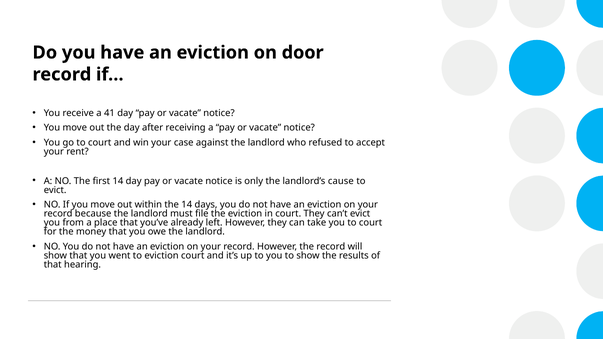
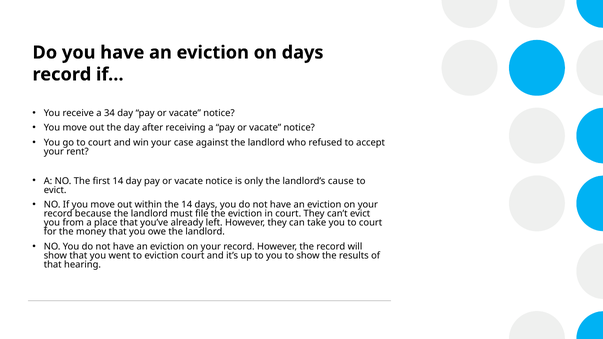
on door: door -> days (303, 53)
41: 41 -> 34 (109, 113)
